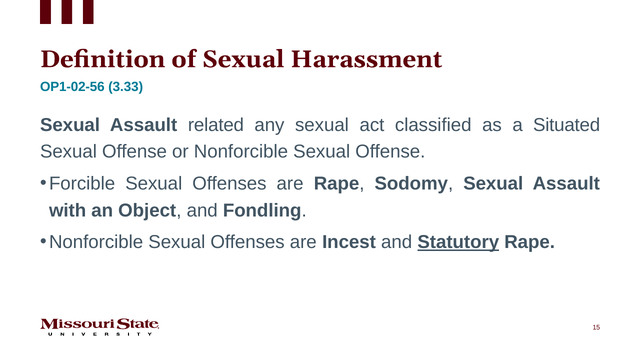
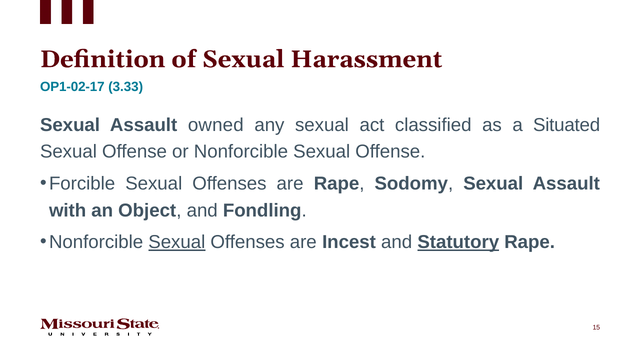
OP1-02-56: OP1-02-56 -> OP1-02-17 (72, 87)
related: related -> owned (216, 125)
Sexual underline: none -> present (177, 242)
